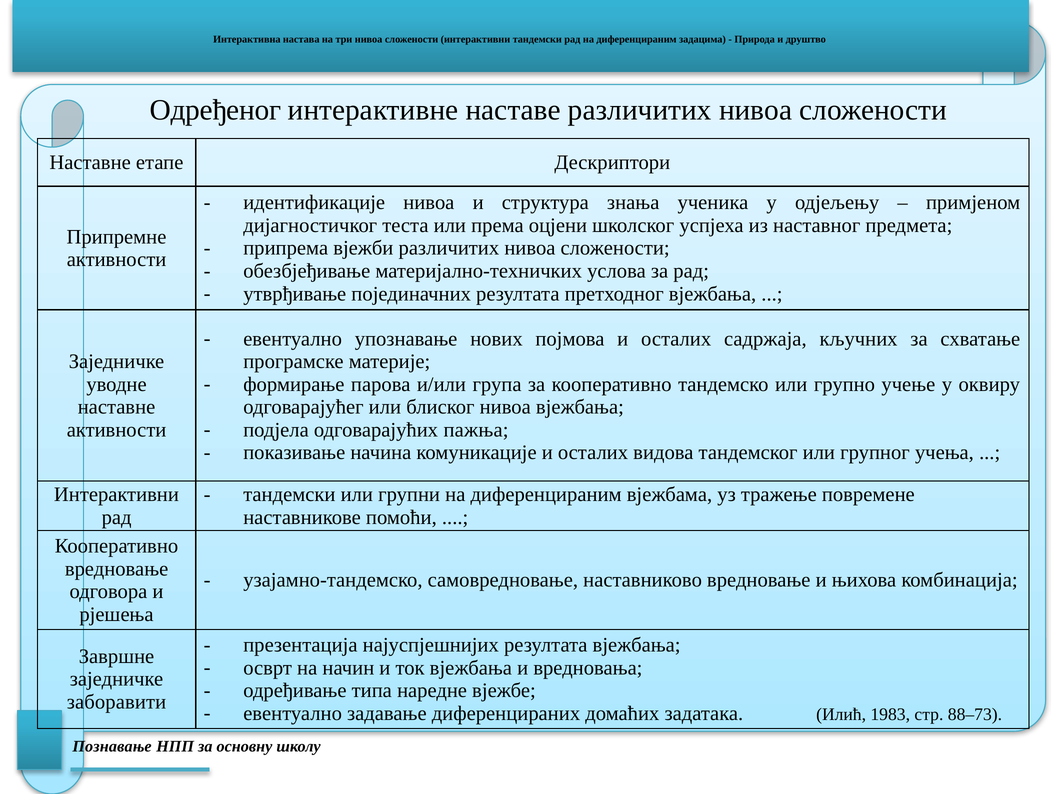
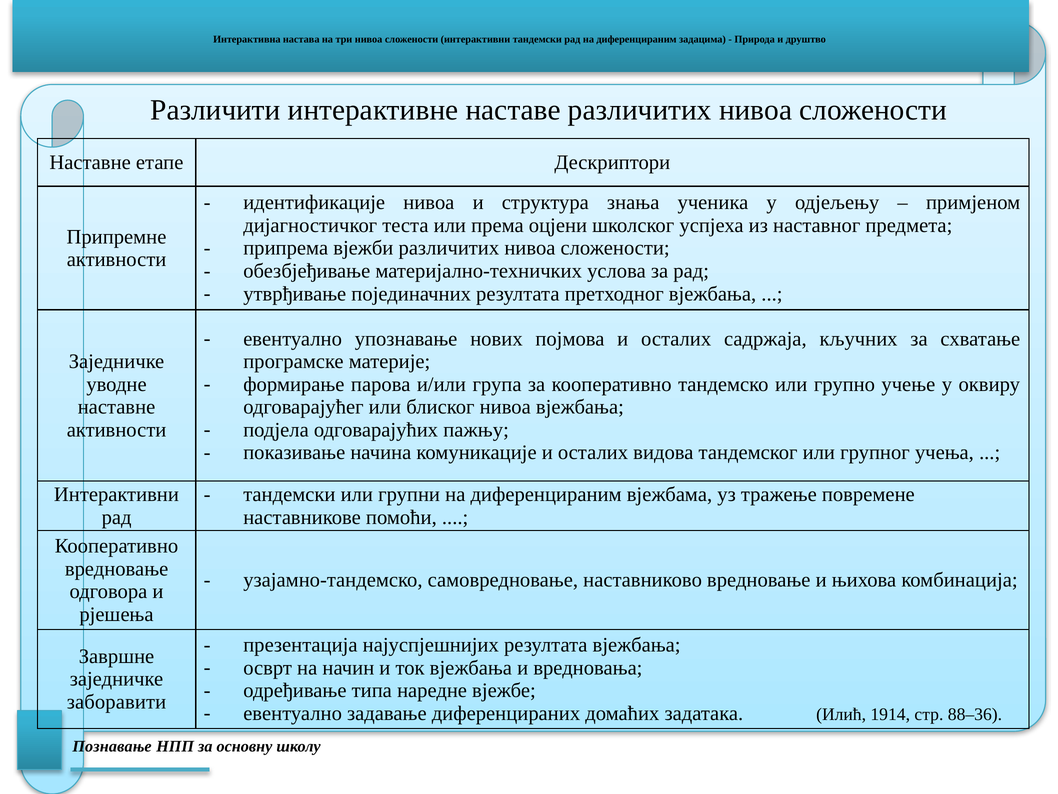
Одређеног: Одређеног -> Различити (215, 110)
пажња: пажња -> пажњу (476, 429)
1983: 1983 -> 1914 (890, 714)
88‒73: 88‒73 -> 88‒36 (975, 714)
